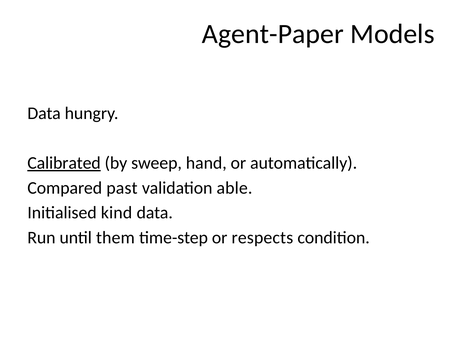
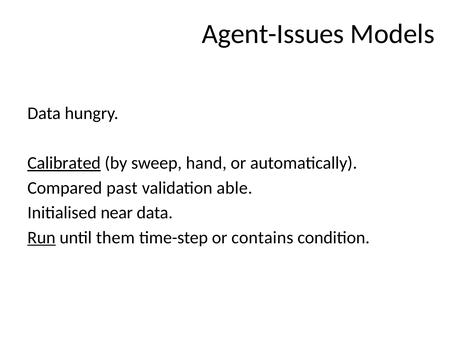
Agent-Paper: Agent-Paper -> Agent-Issues (273, 34)
kind: kind -> near (117, 213)
Run underline: none -> present (41, 238)
respects: respects -> contains (262, 238)
